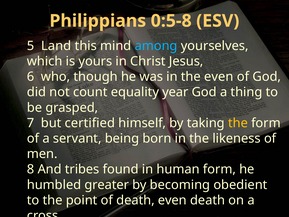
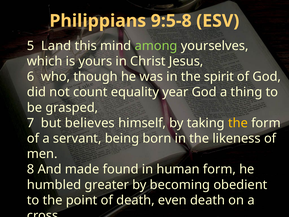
0:5-8: 0:5-8 -> 9:5-8 (171, 21)
among colour: light blue -> light green (156, 46)
the even: even -> spirit (219, 77)
certified: certified -> believes (90, 123)
tribes: tribes -> made (82, 169)
